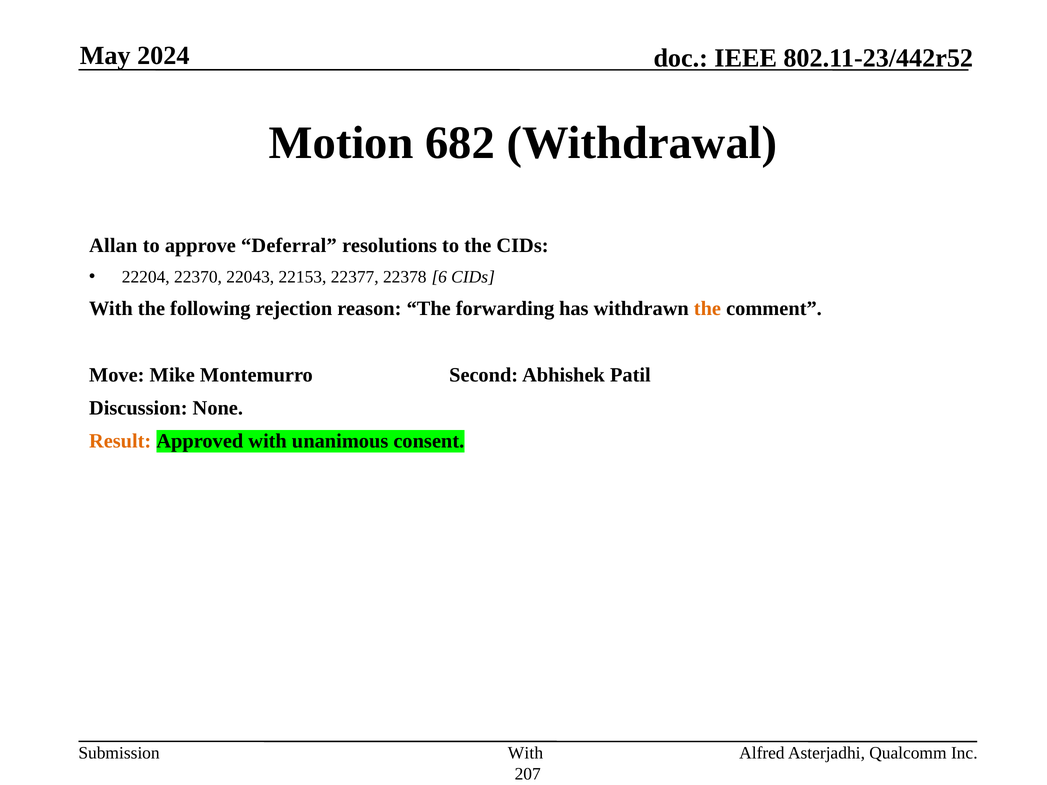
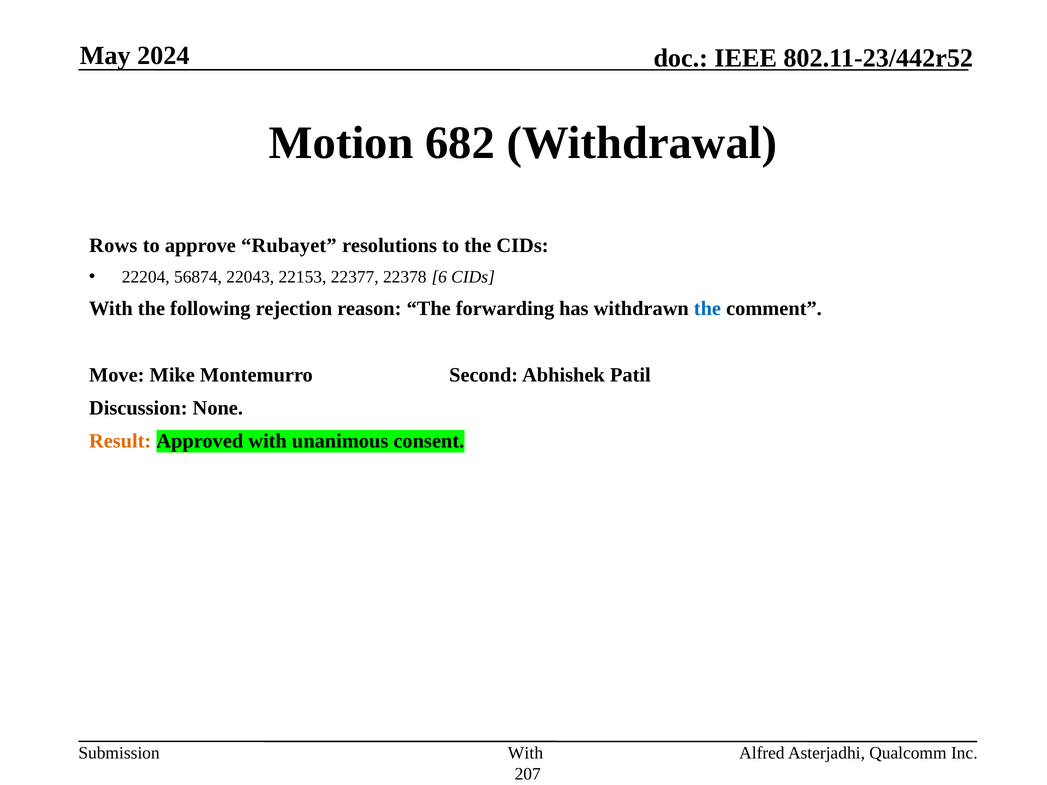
Allan: Allan -> Rows (113, 246)
Deferral: Deferral -> Rubayet (289, 246)
22370: 22370 -> 56874 (198, 277)
the colour: orange -> blue (707, 309)
